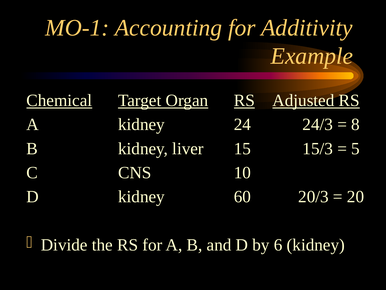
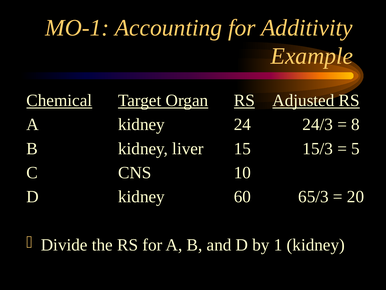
20/3: 20/3 -> 65/3 (313, 196)
6: 6 -> 1 (278, 244)
